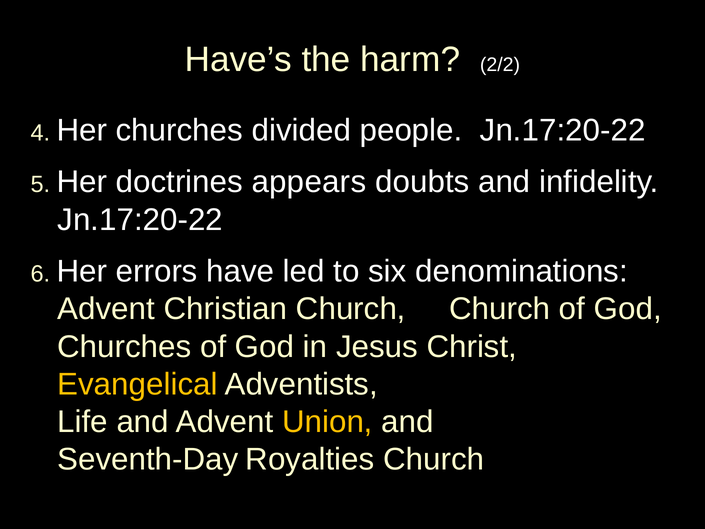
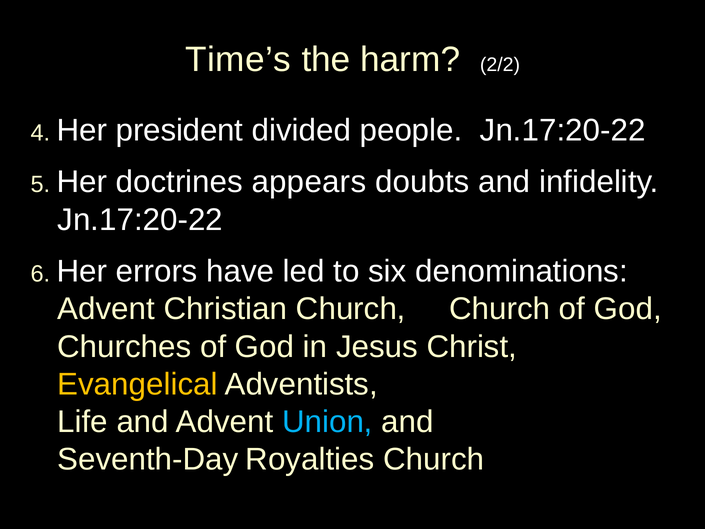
Have’s: Have’s -> Time’s (238, 59)
Her churches: churches -> president (179, 130)
Union colour: yellow -> light blue (327, 422)
